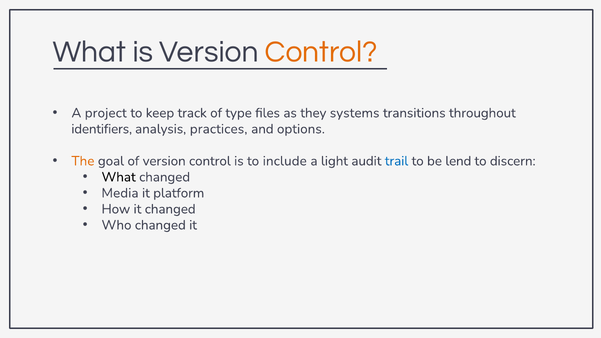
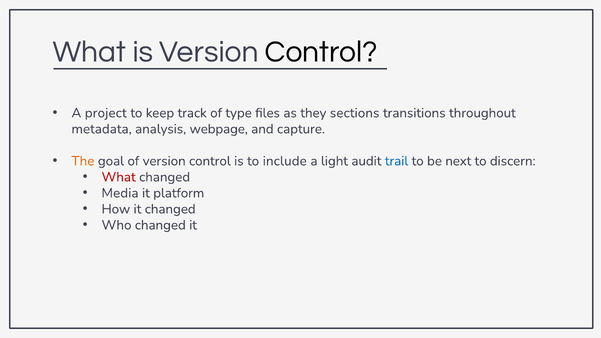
Control colour: orange -> black (321, 52)
systems: systems -> sections (355, 113)
identifiers: identifiers -> metadata (102, 129)
practices: practices -> webpage (219, 129)
options: options -> capture (301, 129)
lend: lend -> next (458, 161)
What colour: black -> red (119, 177)
